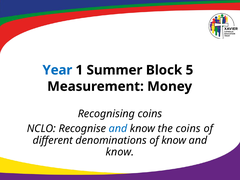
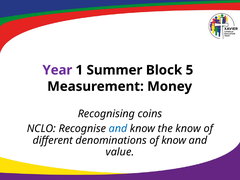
Year colour: blue -> purple (57, 70)
the coins: coins -> know (188, 129)
know: know -> value (120, 152)
